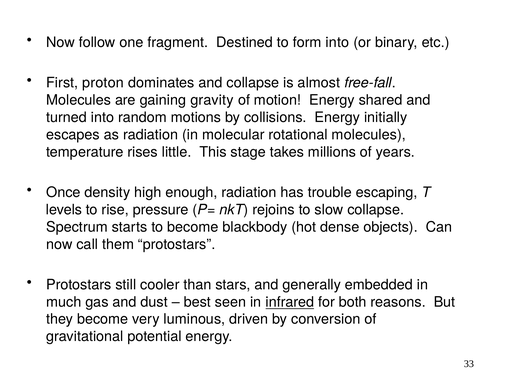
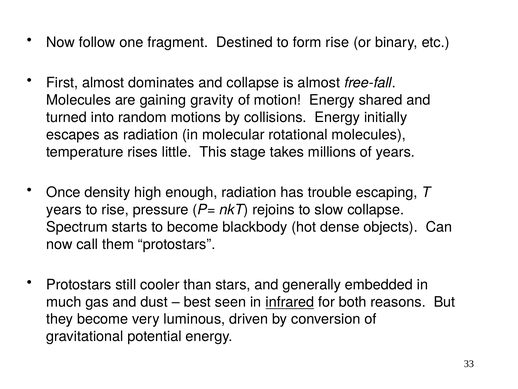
form into: into -> rise (337, 42)
First proton: proton -> almost (103, 83)
levels: levels -> years (64, 209)
